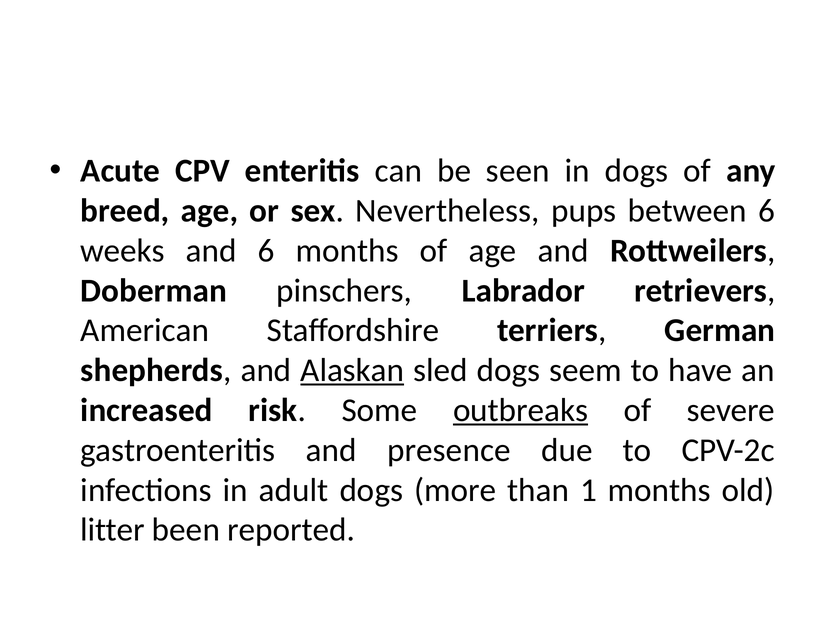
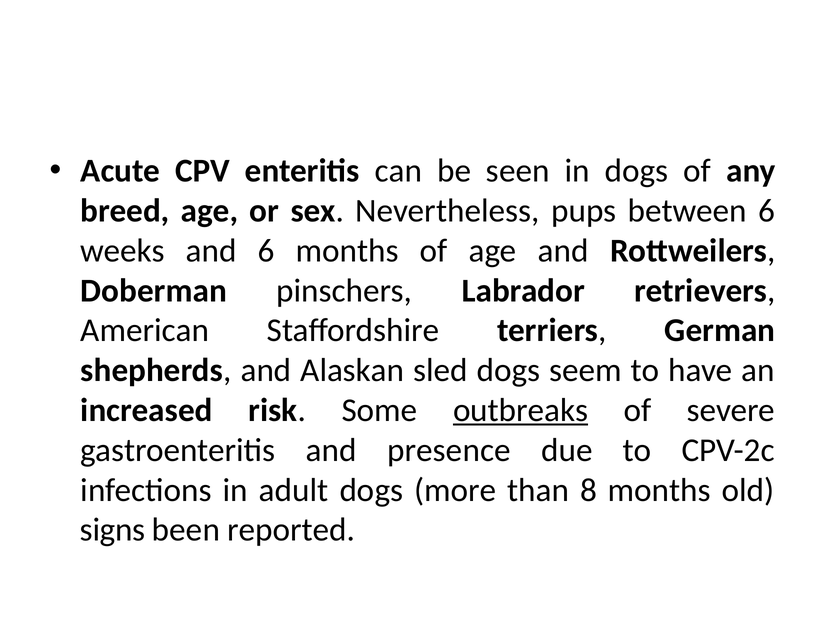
Alaskan underline: present -> none (352, 370)
1: 1 -> 8 (588, 490)
litter: litter -> signs (113, 530)
